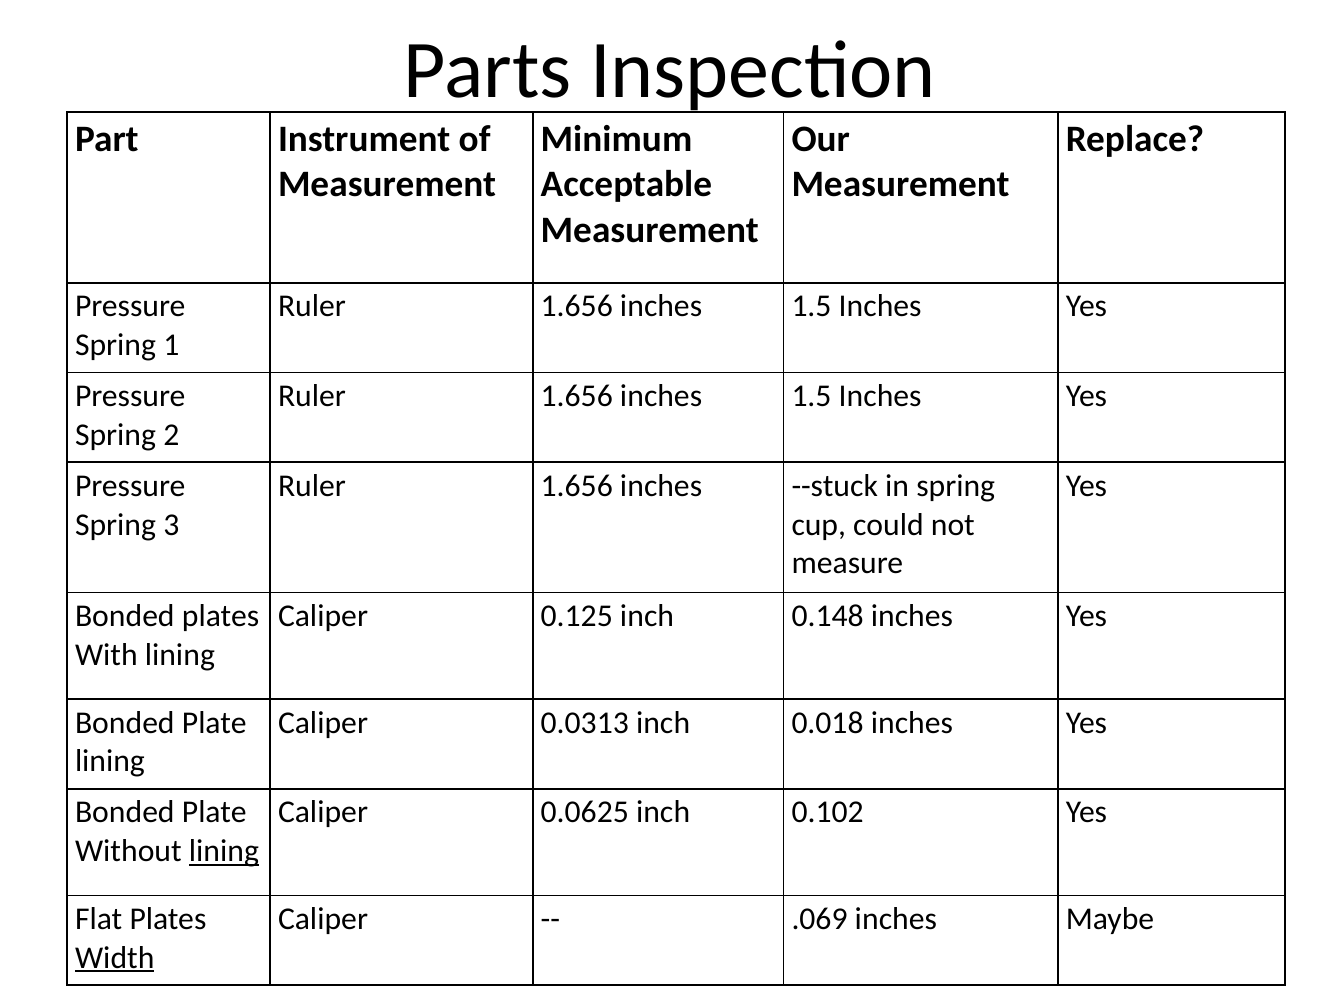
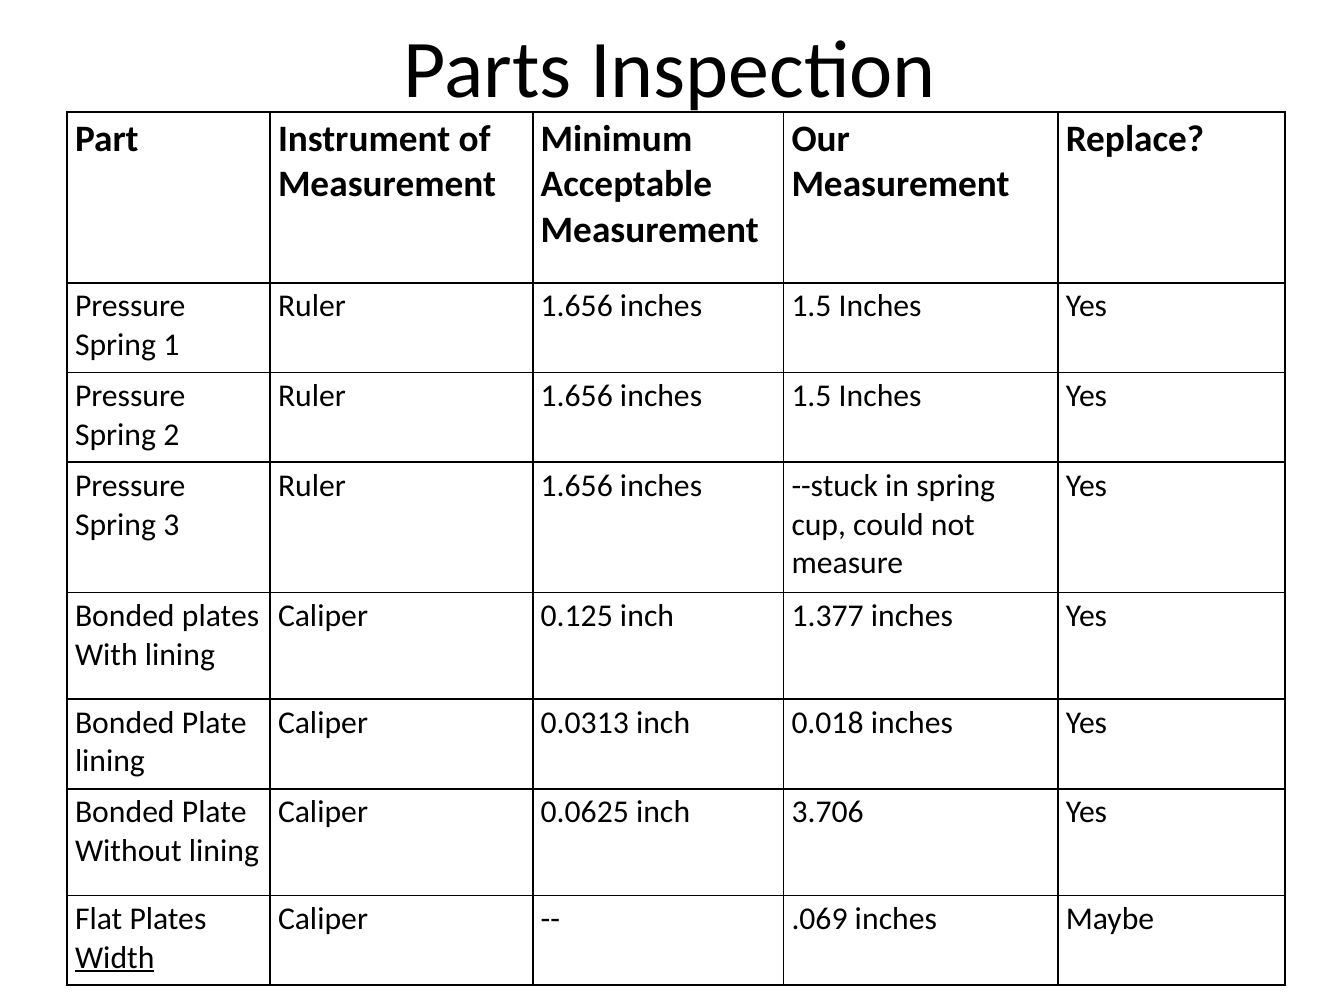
0.148: 0.148 -> 1.377 (828, 616)
0.102: 0.102 -> 3.706 (828, 812)
lining underline: present -> none (224, 851)
